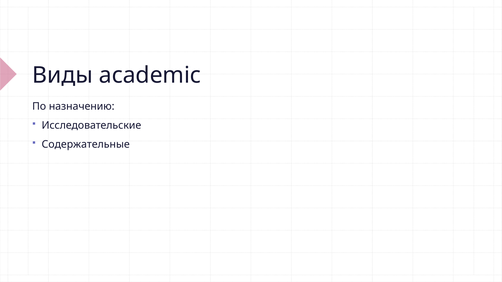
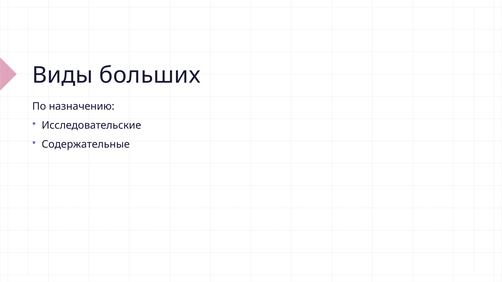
academic: academic -> больших (150, 75)
